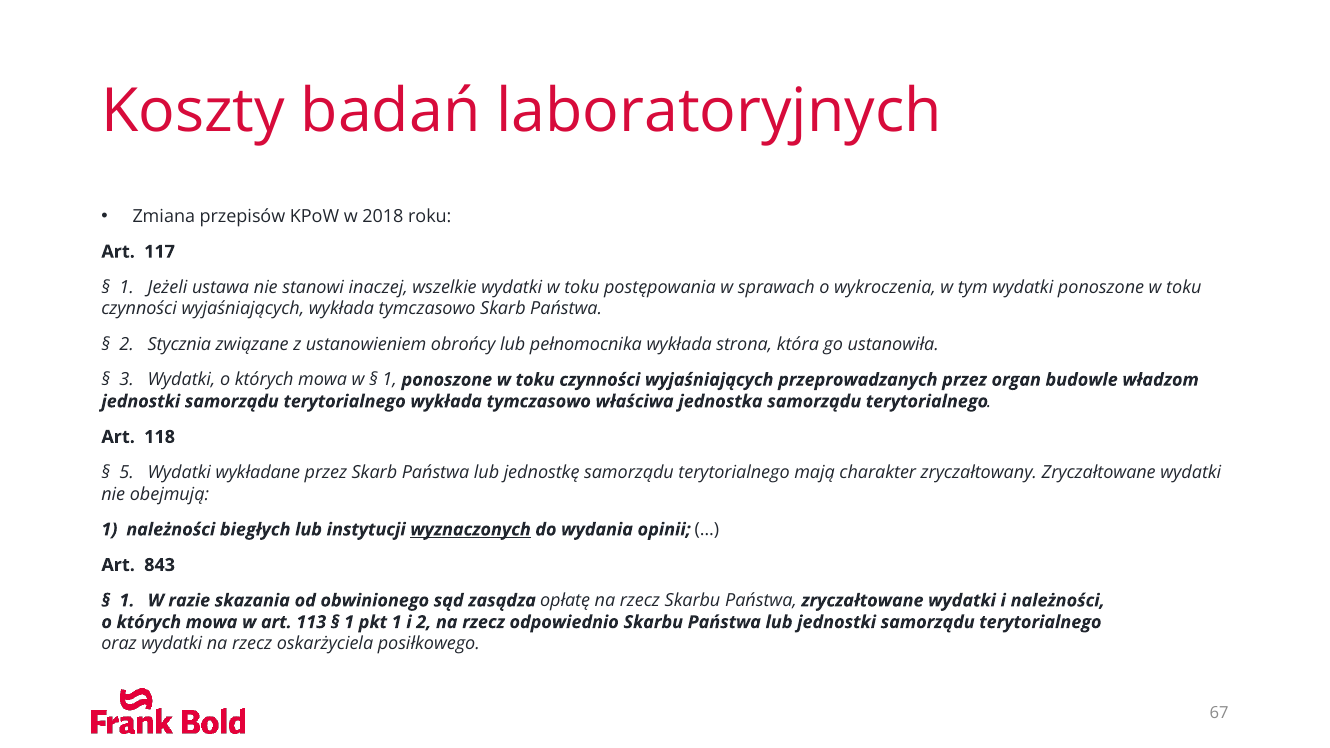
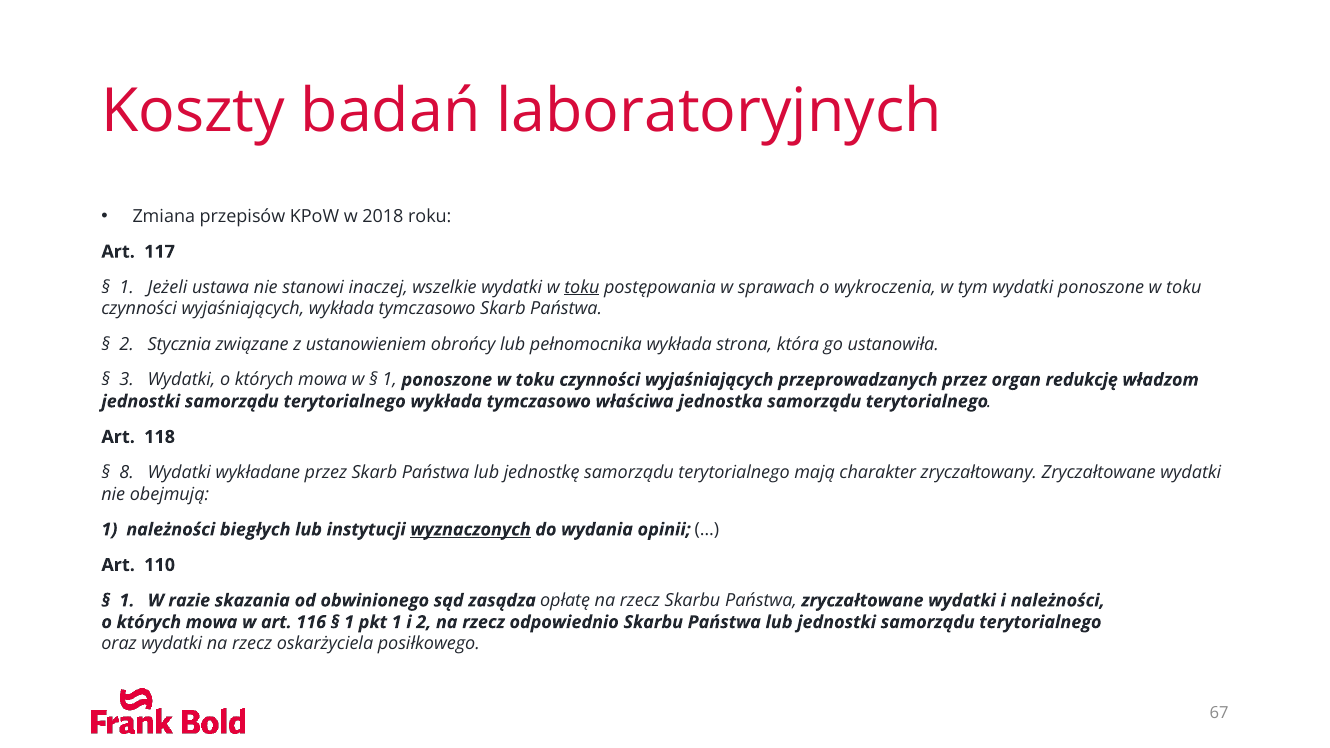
toku underline: none -> present (582, 287)
budowle: budowle -> redukcję (1082, 380)
5: 5 -> 8 (127, 472)
843: 843 -> 110 (160, 565)
113: 113 -> 116 (311, 622)
